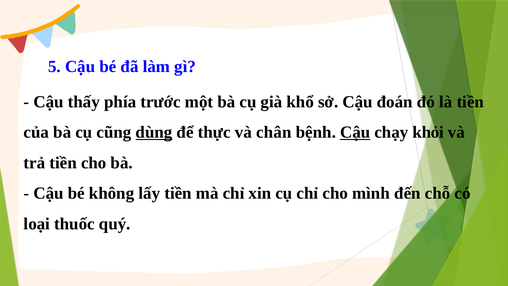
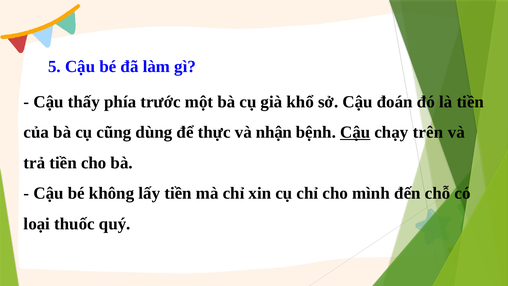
dùng underline: present -> none (154, 132)
chân: chân -> nhận (274, 132)
khỏi: khỏi -> trên (428, 132)
